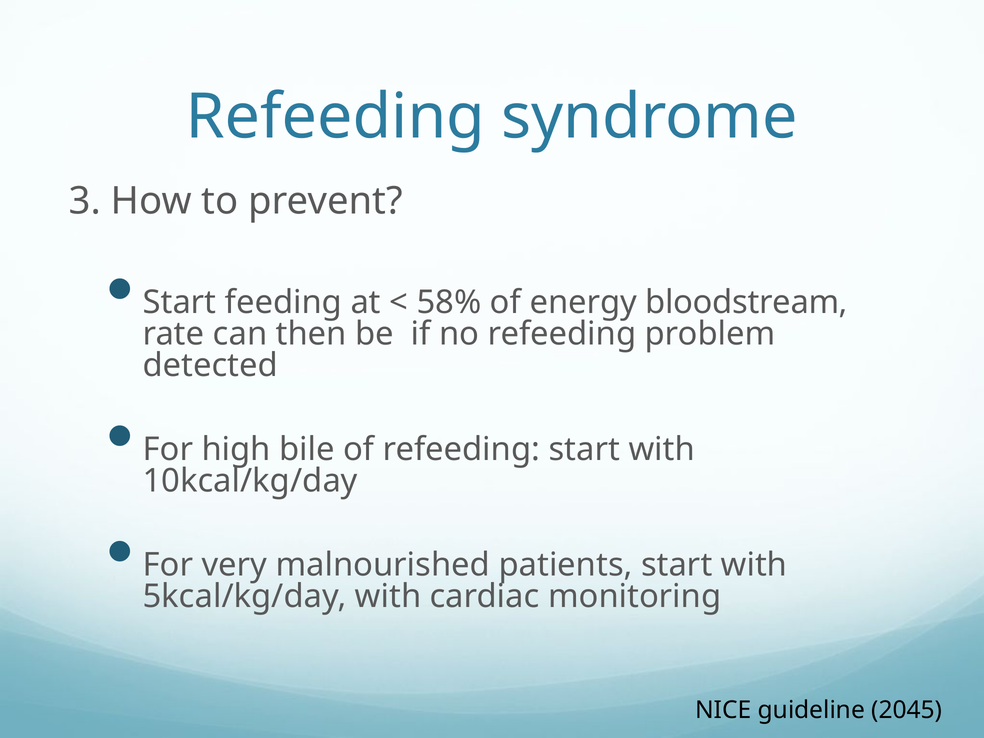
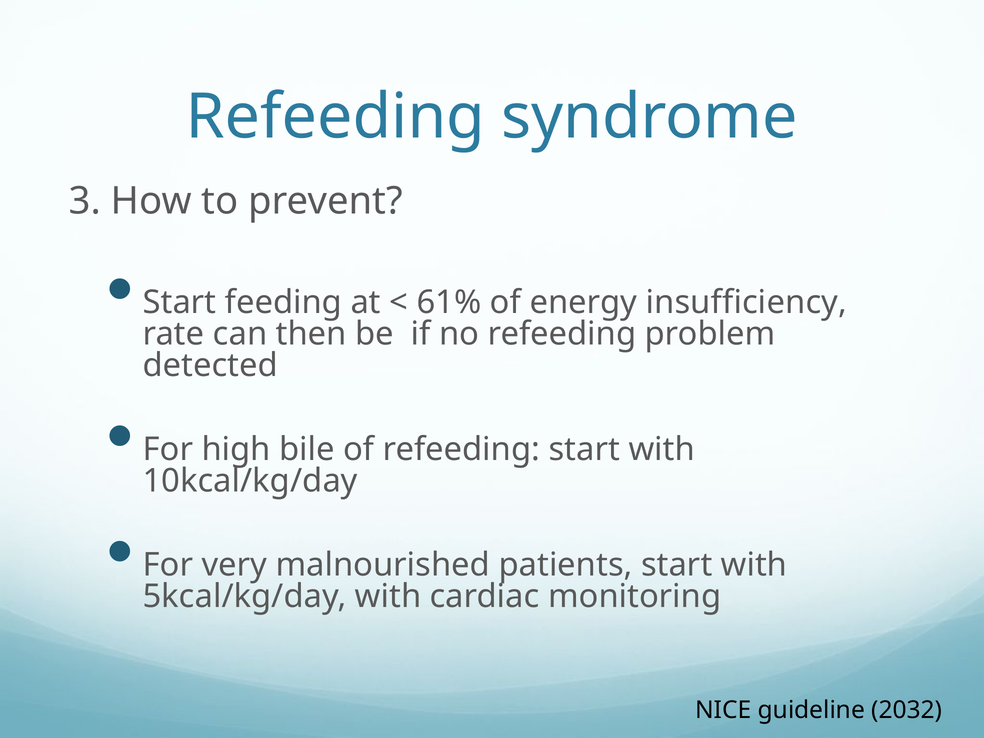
58%: 58% -> 61% (449, 302)
bloodstream: bloodstream -> insufficiency (746, 302)
2045: 2045 -> 2032 (907, 710)
